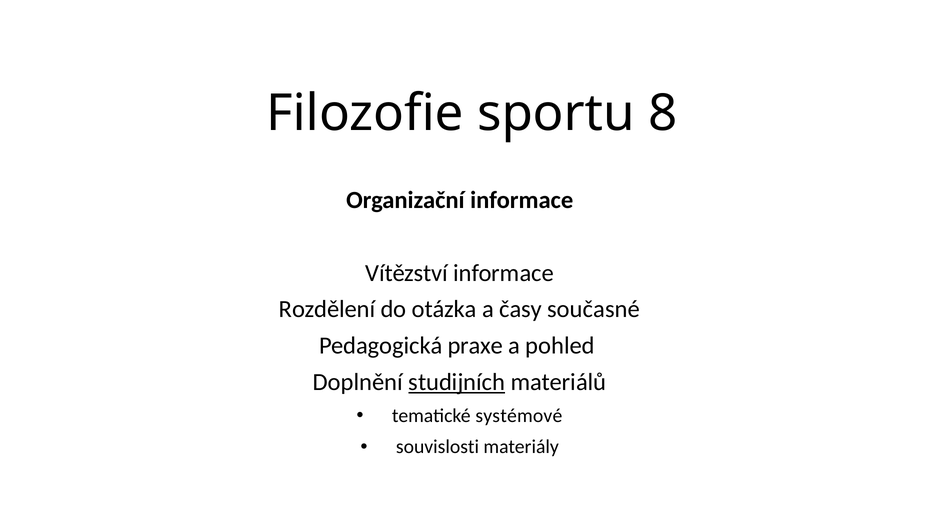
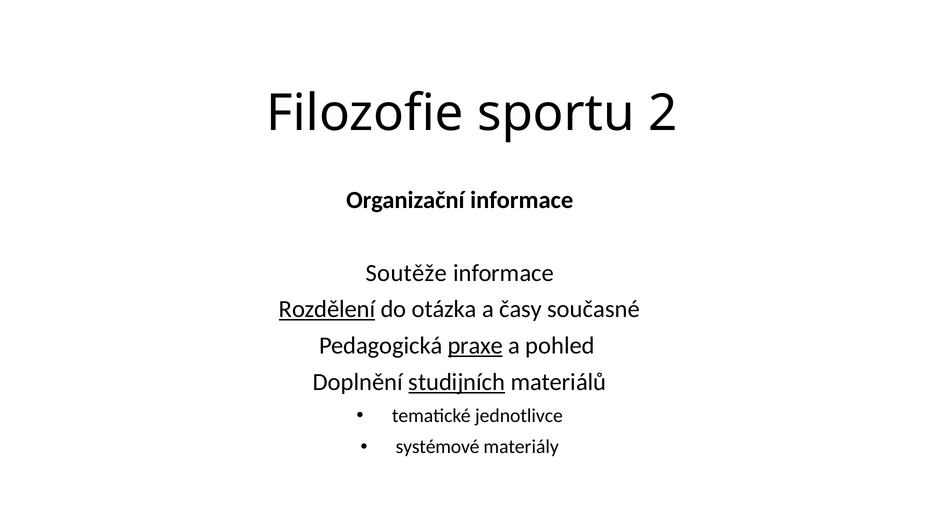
8: 8 -> 2 (663, 113)
Vítězství: Vítězství -> Soutěže (406, 273)
Rozdělení underline: none -> present (327, 309)
praxe underline: none -> present (475, 346)
systémové: systémové -> jednotlivce (519, 416)
souvislosti: souvislosti -> systémové (438, 447)
